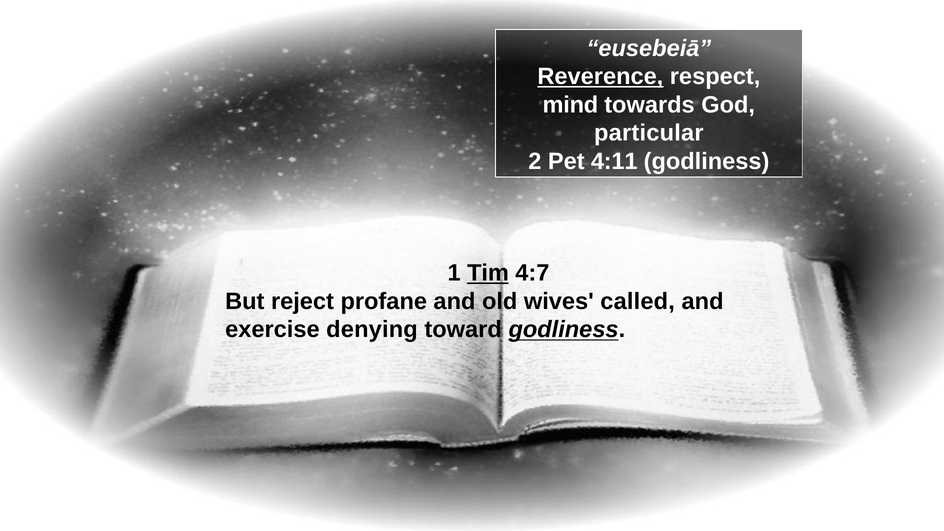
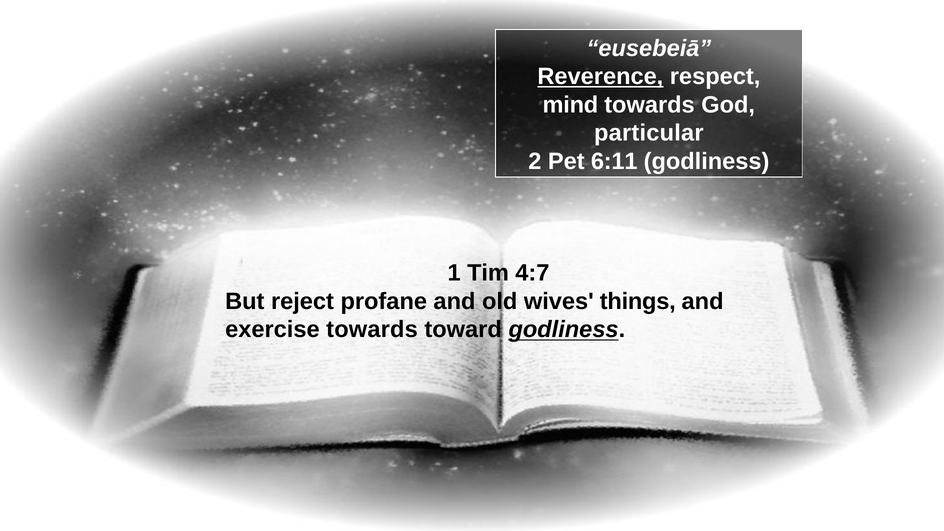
4:11: 4:11 -> 6:11 (614, 162)
Tim underline: present -> none (488, 273)
called: called -> things (638, 301)
exercise denying: denying -> towards (372, 330)
